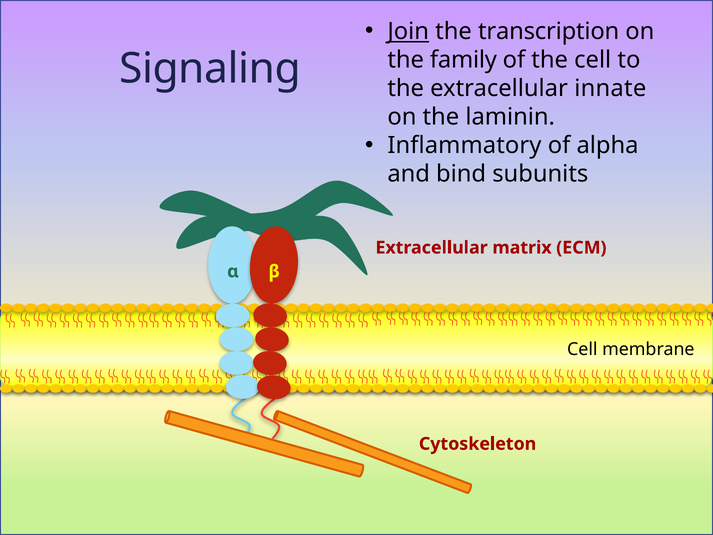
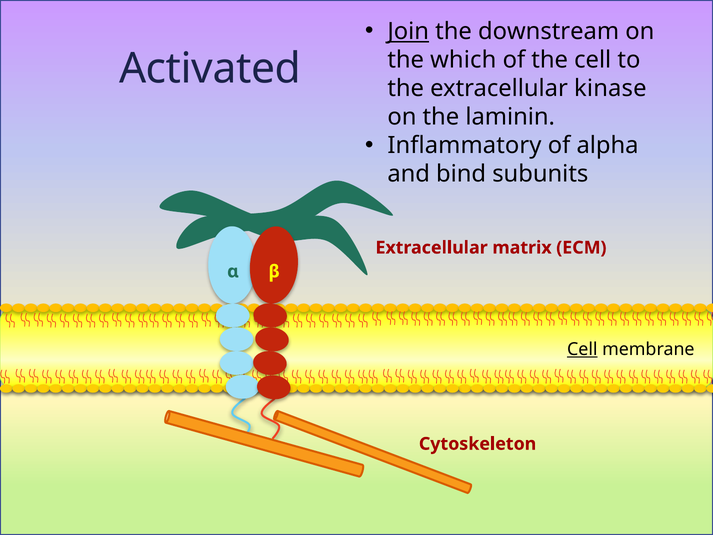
transcription: transcription -> downstream (549, 31)
family: family -> which (463, 60)
Signaling: Signaling -> Activated (210, 69)
innate: innate -> kinase (610, 88)
Cell underline: none -> present (582, 349)
